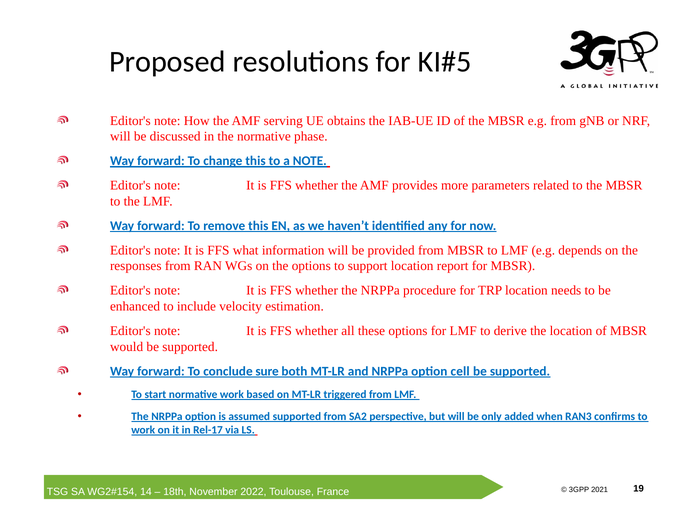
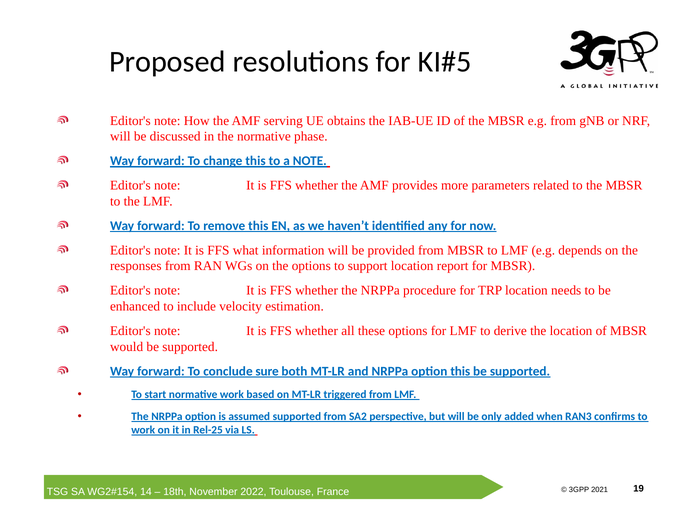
option cell: cell -> this (460, 371)
Rel-17: Rel-17 -> Rel-25 (208, 430)
